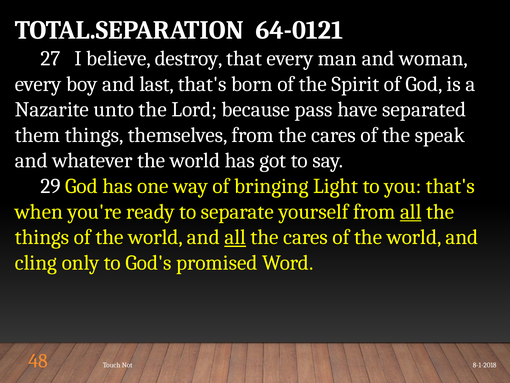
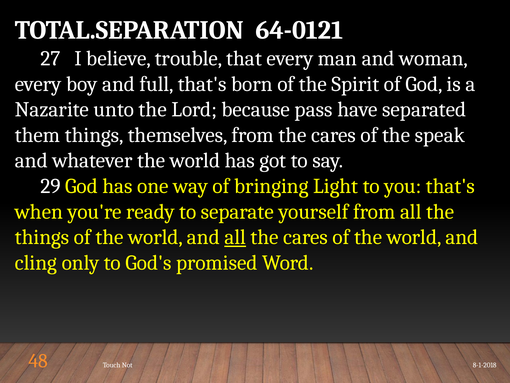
destroy: destroy -> trouble (189, 58)
last: last -> full (157, 84)
all underline: present -> none (411, 211)
